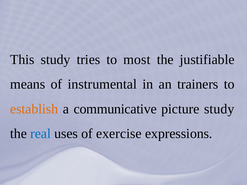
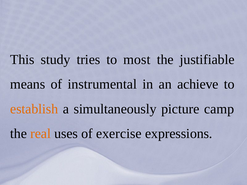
trainers: trainers -> achieve (198, 84)
communicative: communicative -> simultaneously (115, 109)
picture study: study -> camp (219, 109)
real colour: blue -> orange (41, 134)
